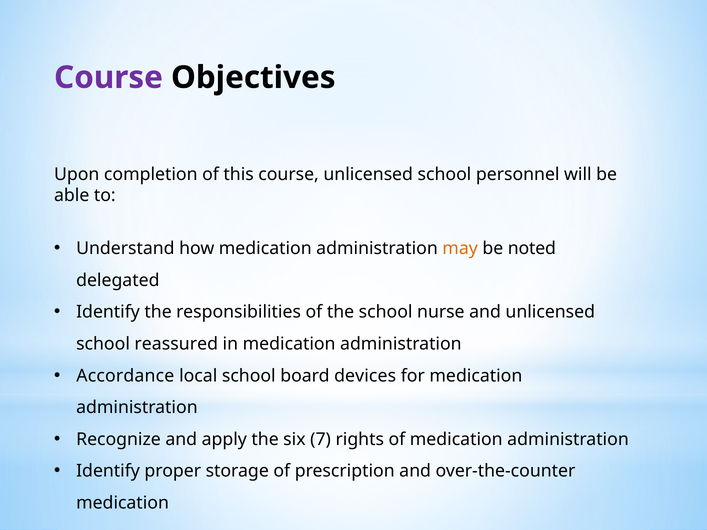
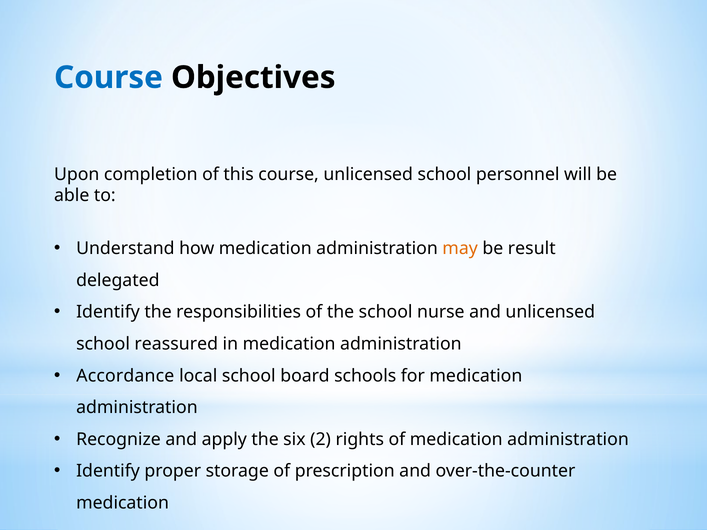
Course colour: purple -> blue (108, 78)
noted: noted -> result (532, 249)
devices: devices -> schools (365, 376)
7: 7 -> 2 (321, 440)
